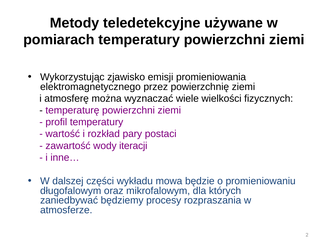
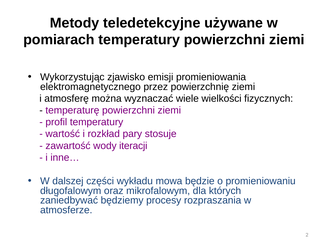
postaci: postaci -> stosuje (161, 134)
